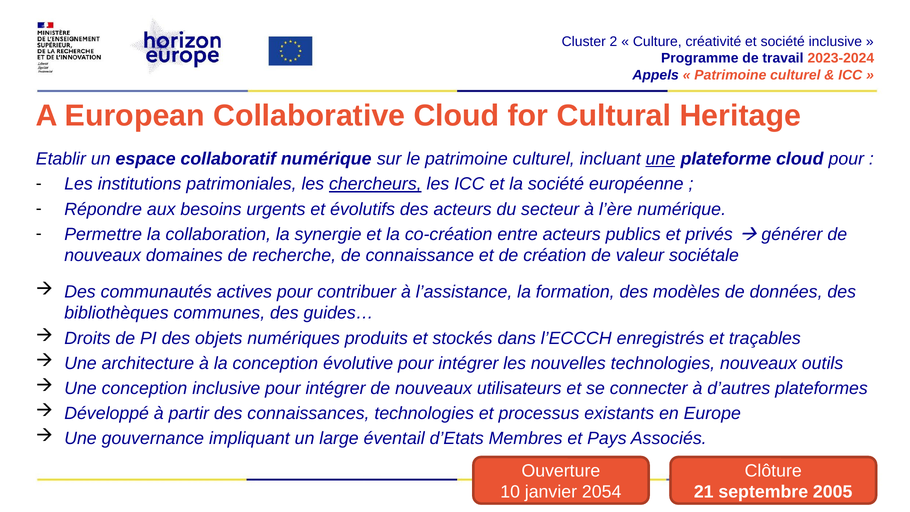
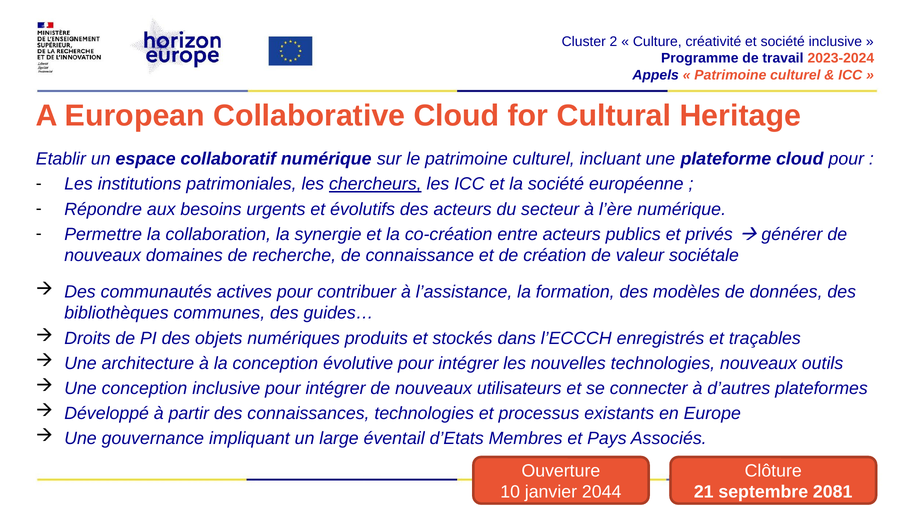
une underline: present -> none (660, 159)
2054: 2054 -> 2044 (602, 492)
2005: 2005 -> 2081 (833, 492)
